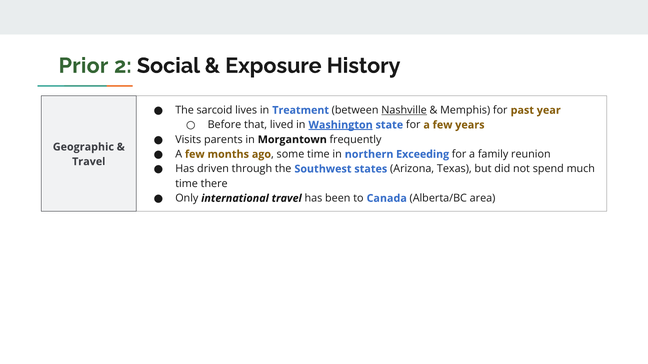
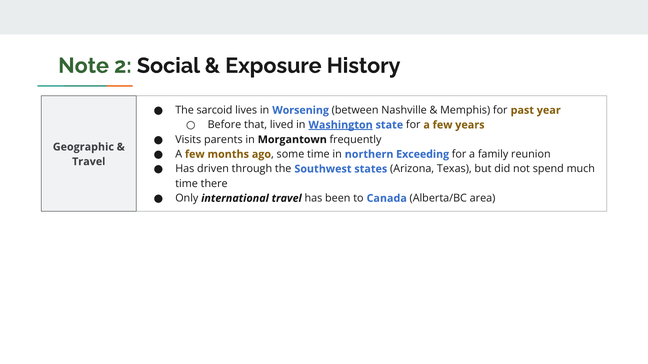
Prior: Prior -> Note (84, 66)
Treatment: Treatment -> Worsening (301, 110)
Nashville underline: present -> none (404, 110)
